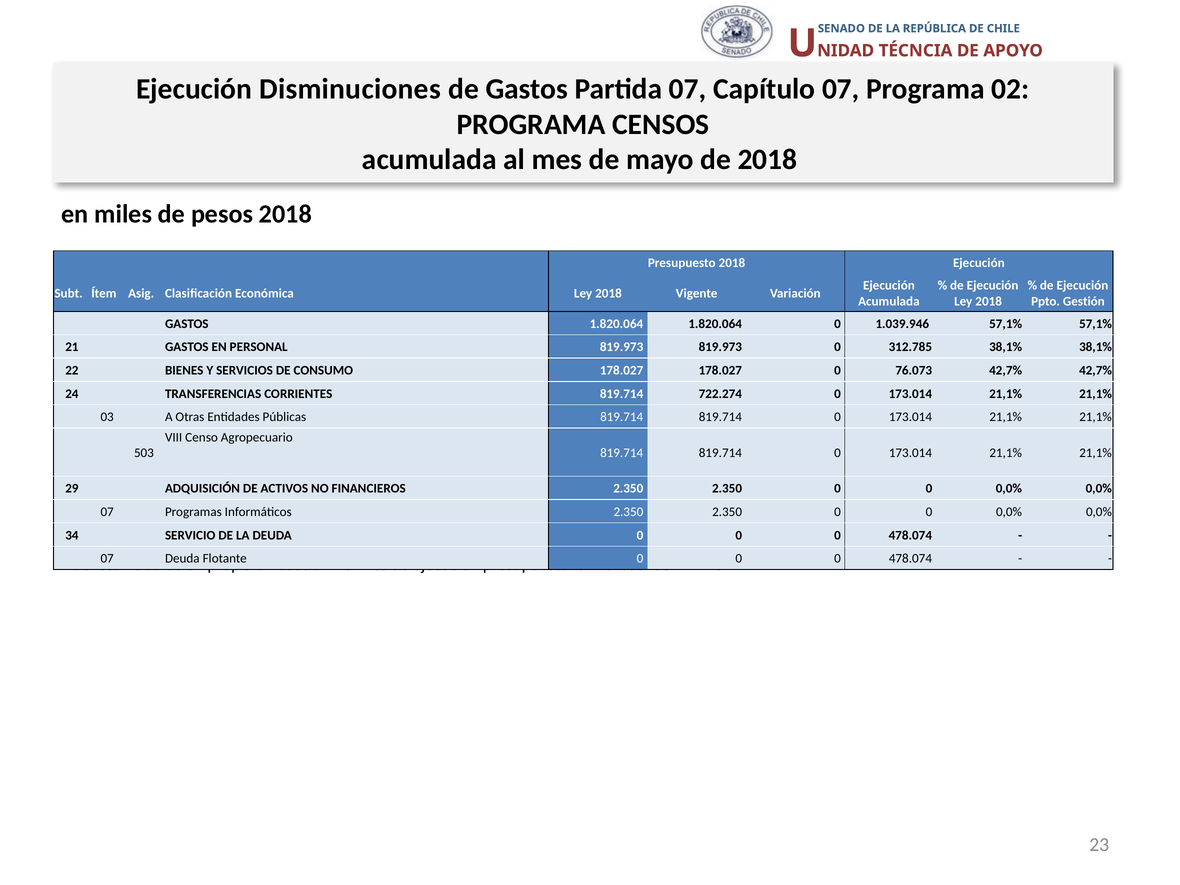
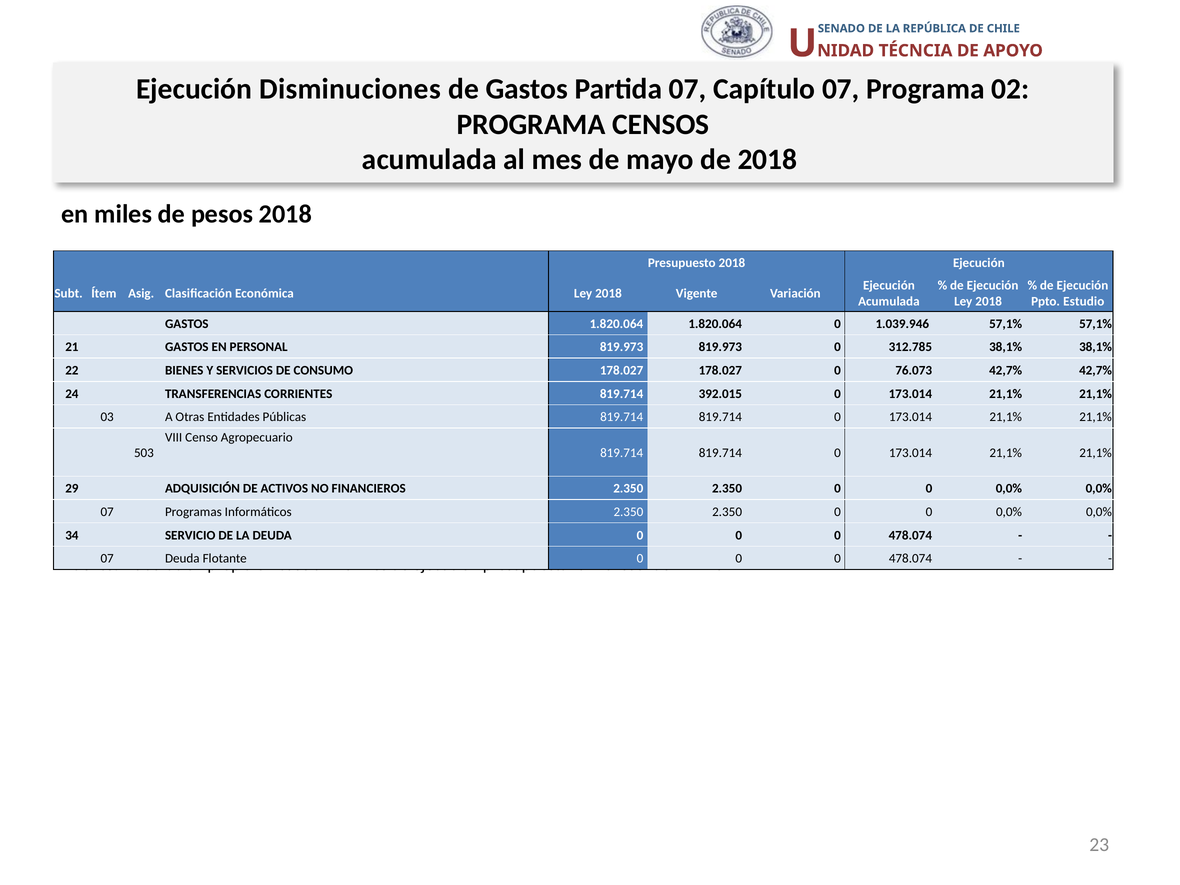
Gestión: Gestión -> Estudio (1084, 302)
722.274: 722.274 -> 392.015 (720, 394)
